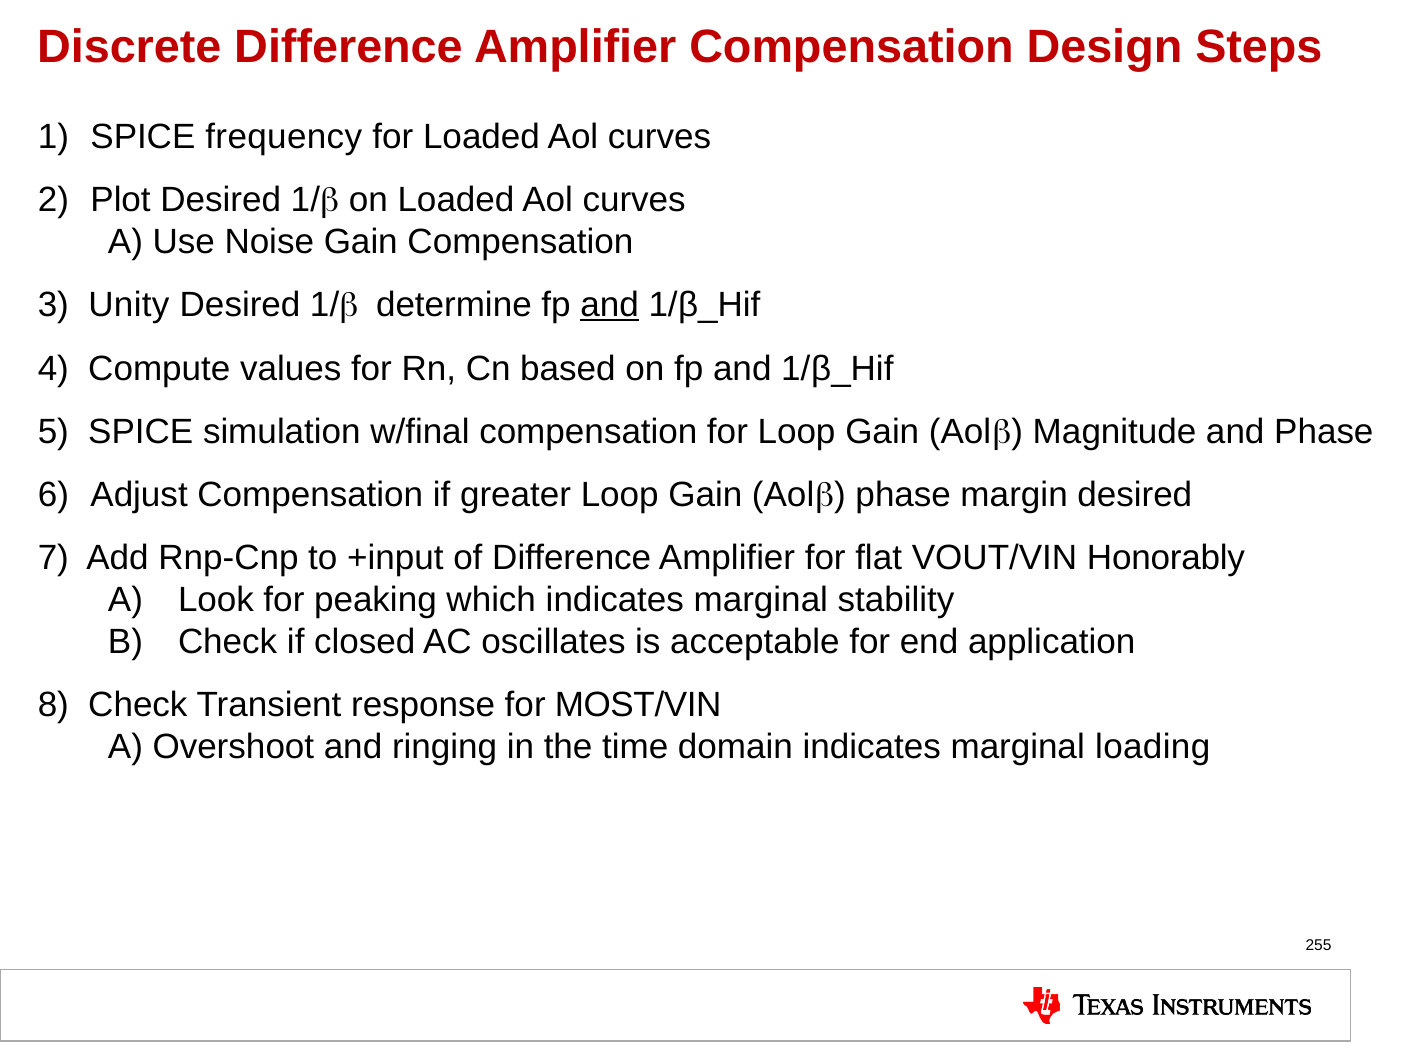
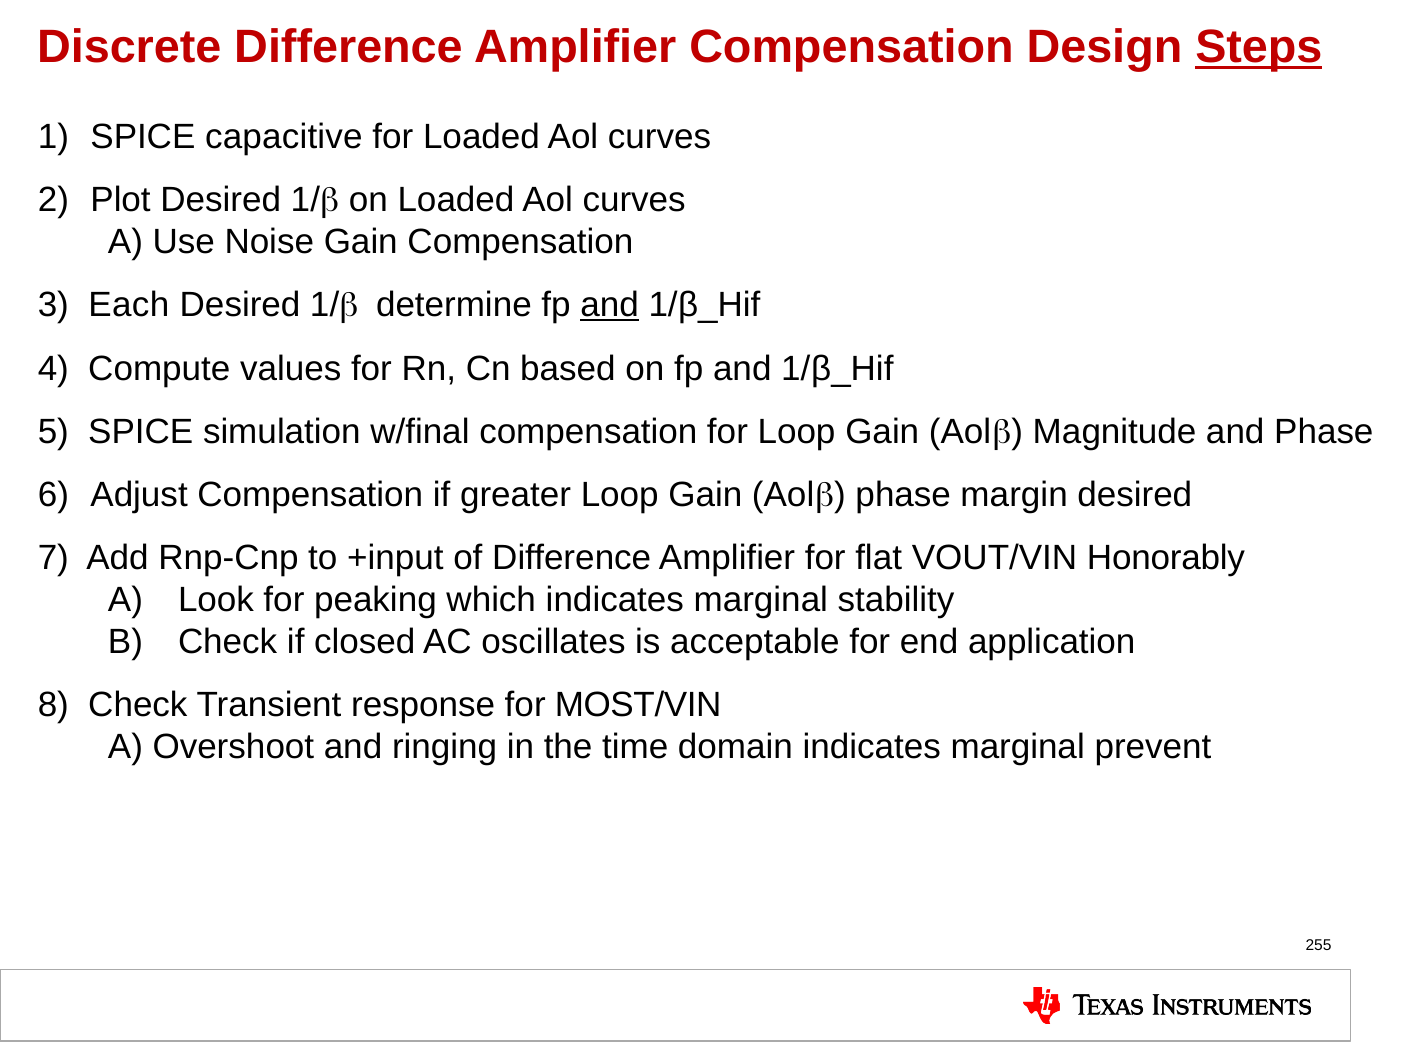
Steps underline: none -> present (1259, 47)
frequency: frequency -> capacitive (284, 137)
Unity: Unity -> Each (129, 305)
loading: loading -> prevent (1153, 747)
